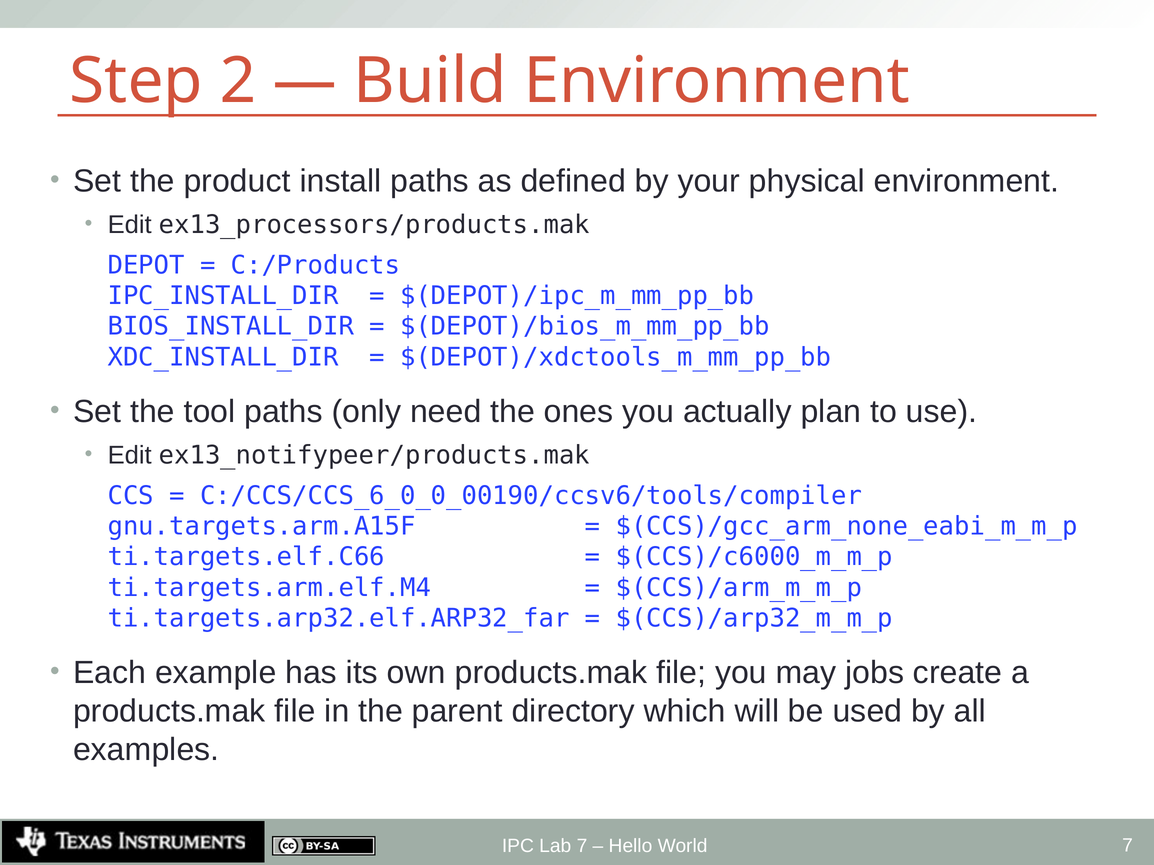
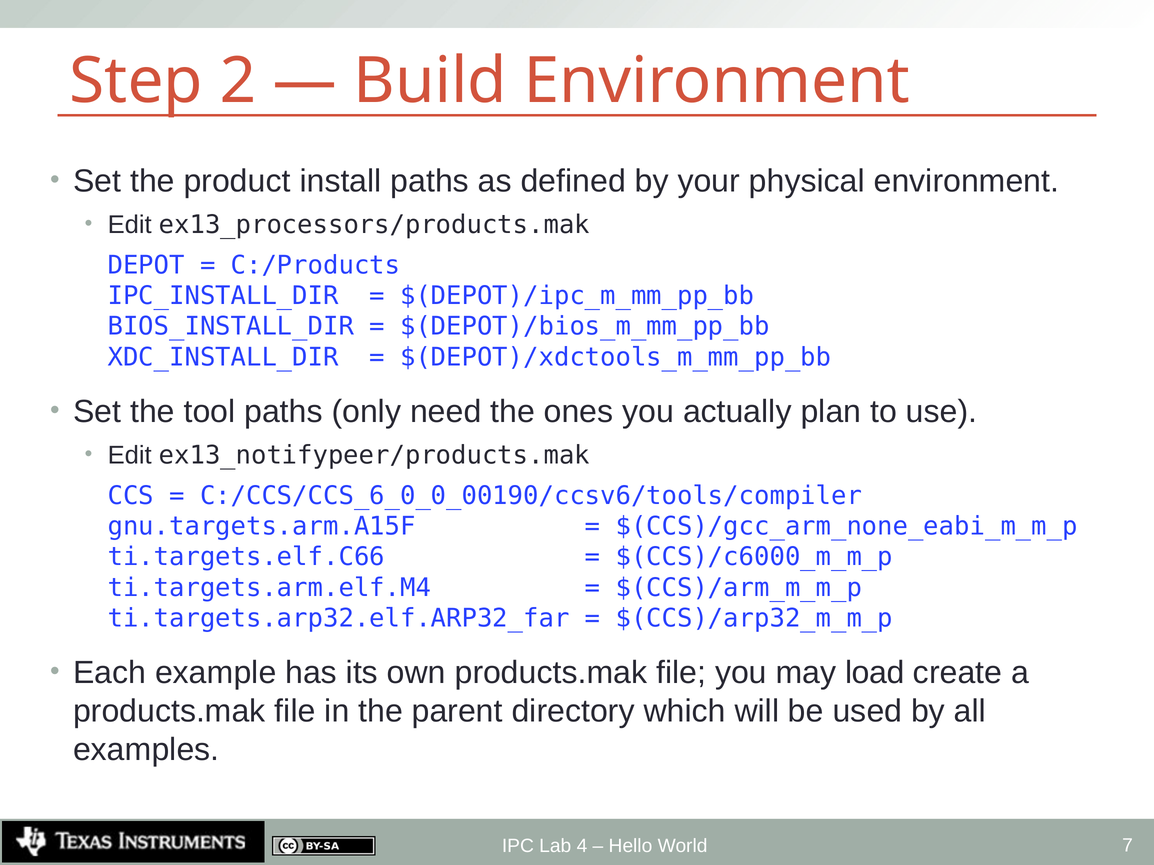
jobs: jobs -> load (875, 673)
Lab 7: 7 -> 4 (582, 846)
